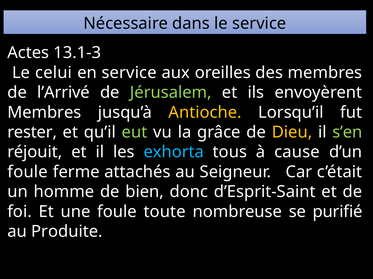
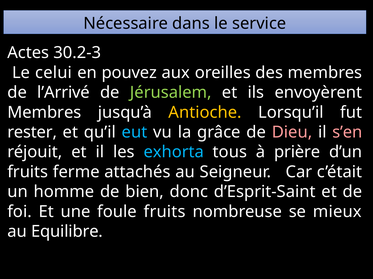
13.1-3: 13.1-3 -> 30.2-3 (77, 53)
en service: service -> pouvez (129, 73)
eut colour: light green -> light blue (134, 133)
Dieu colour: yellow -> pink (292, 133)
s’en colour: light green -> pink (347, 133)
cause: cause -> prière (297, 152)
foule: foule -> fruits (28, 172)
foule toute: toute -> fruits (165, 212)
purifié: purifié -> mieux (337, 212)
Produite: Produite -> Equilibre (67, 232)
